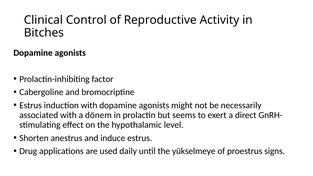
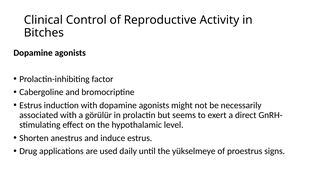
dönem: dönem -> görülür (98, 115)
